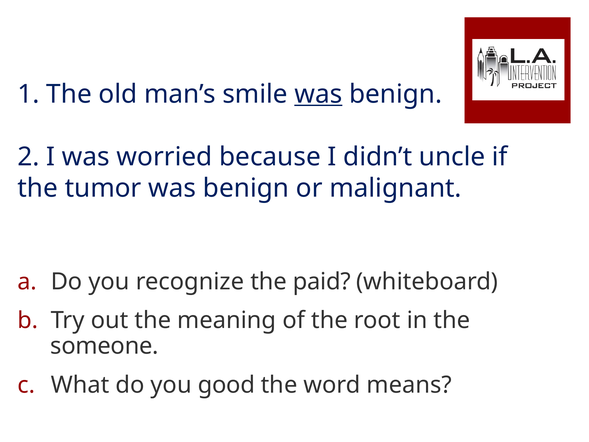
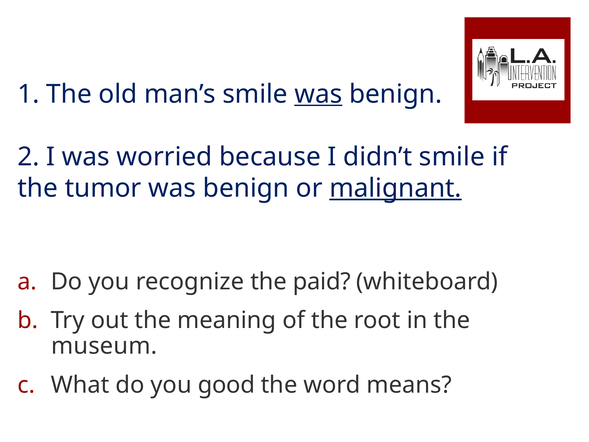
didn’t uncle: uncle -> smile (452, 157)
malignant underline: none -> present (396, 188)
someone: someone -> museum (104, 346)
